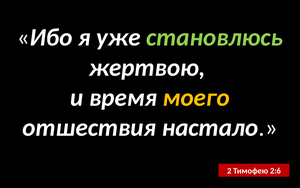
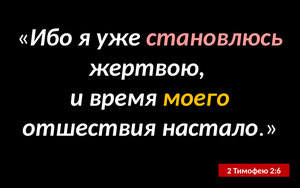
становлюсь colour: light green -> pink (215, 37)
